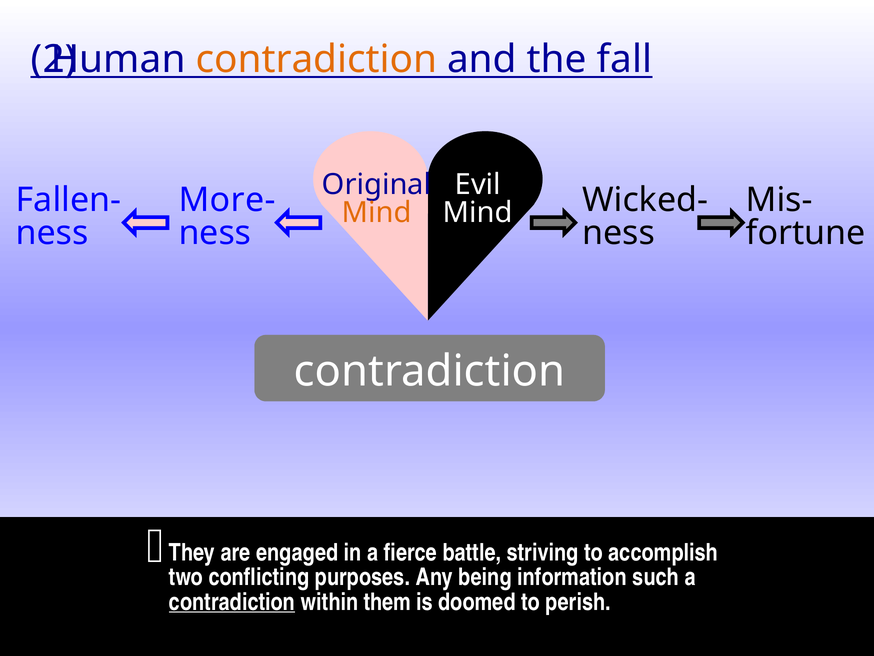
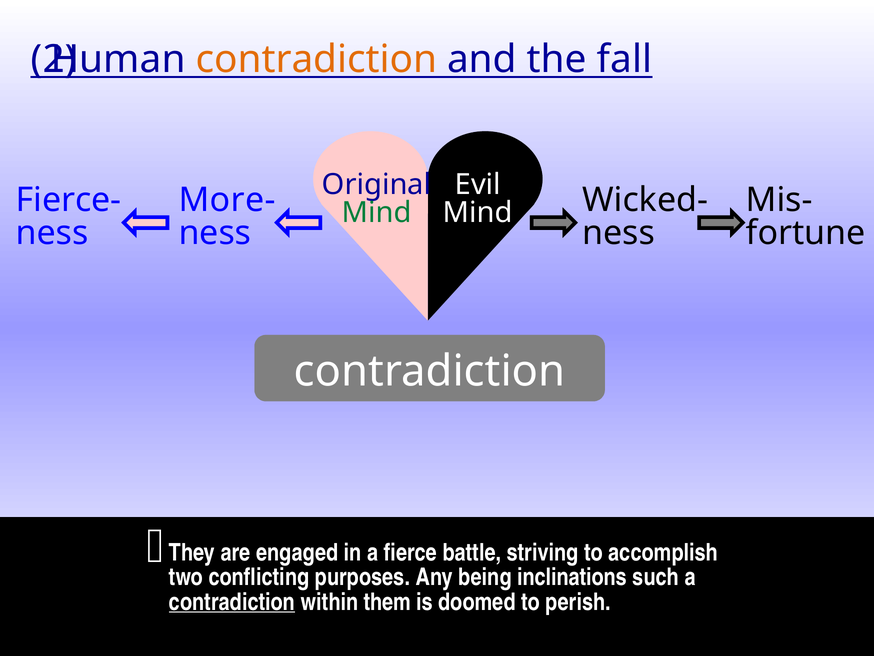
Fallen-: Fallen- -> Fierce- (69, 200)
Mind colour: orange -> green (377, 212)
information: information -> inclinations (572, 577)
